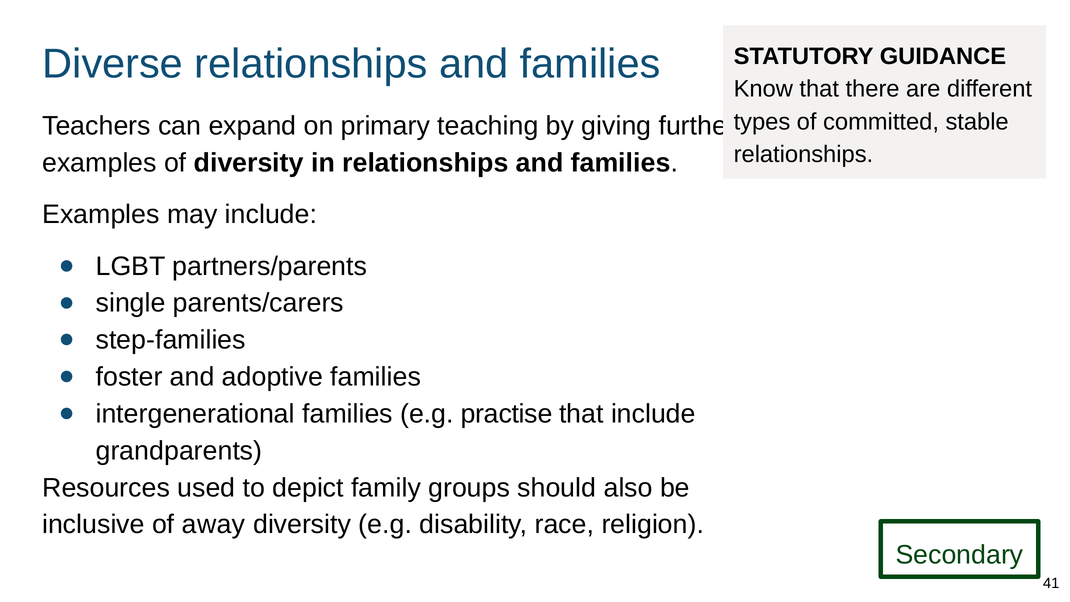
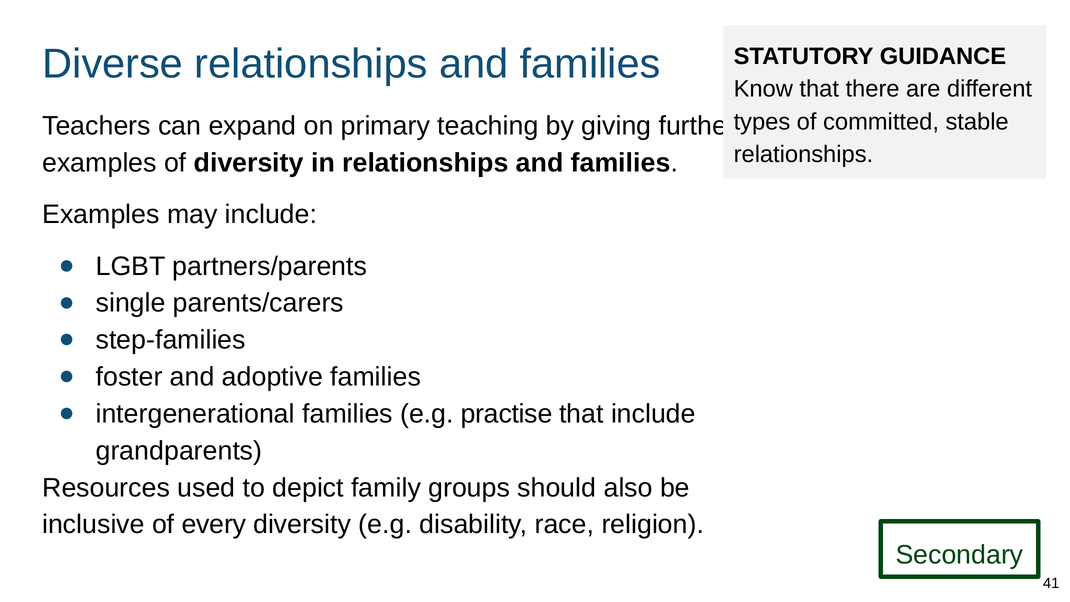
away: away -> every (214, 525)
